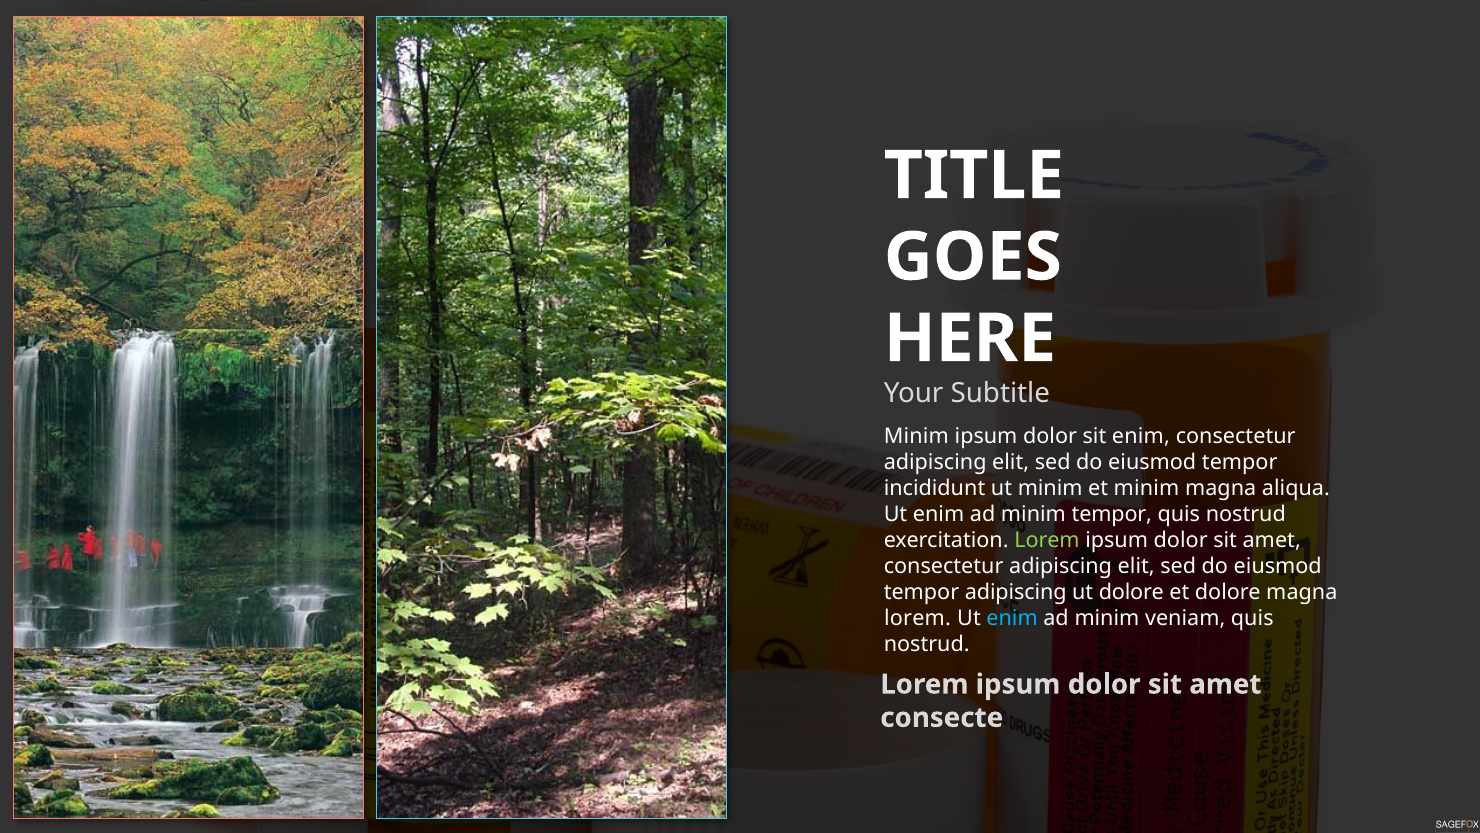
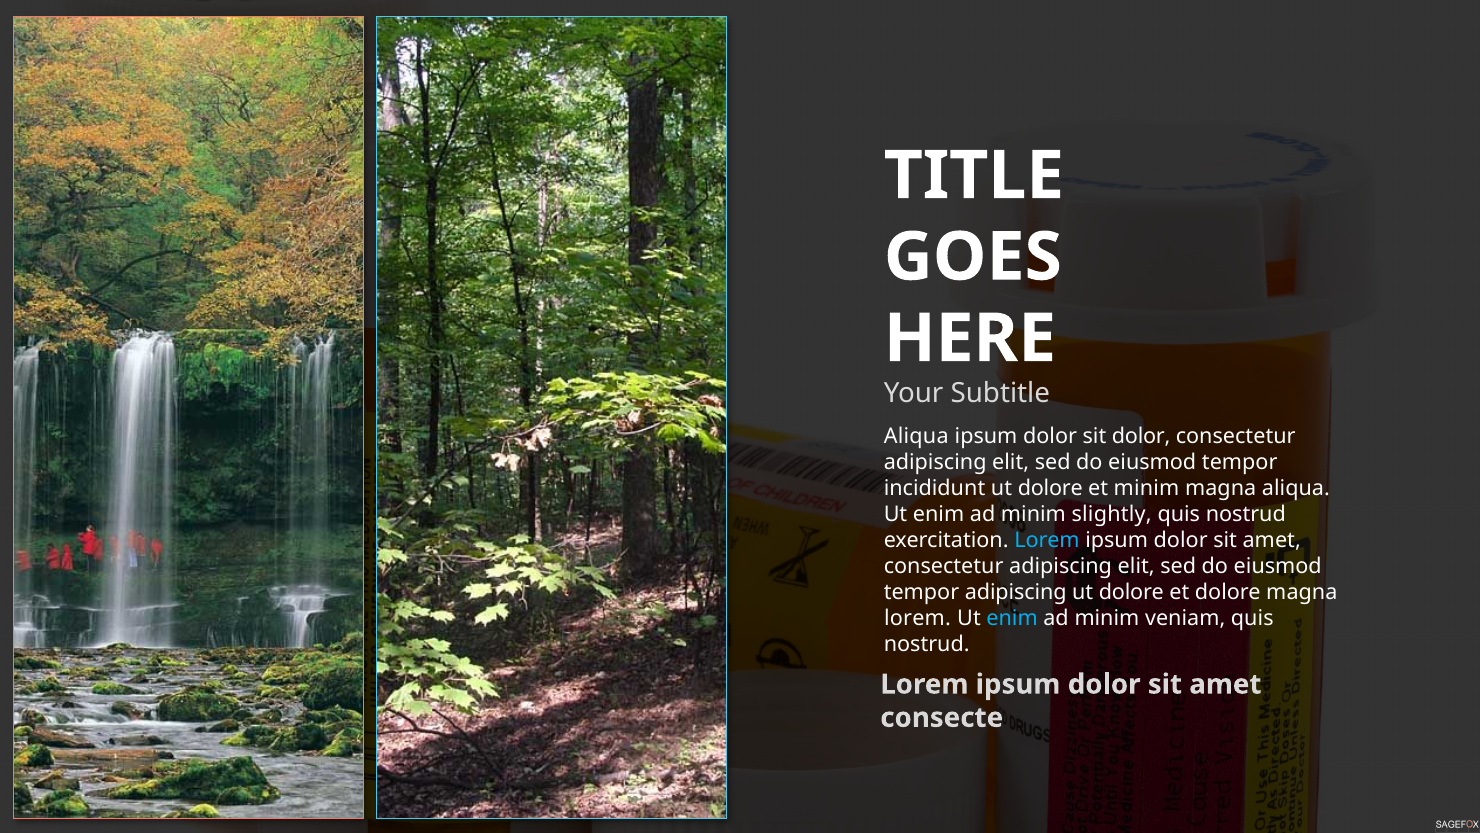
Minim: Minim -> Aliqua (916, 436)
sit enim: enim -> dolor (1141, 436)
incididunt ut minim: minim -> dolore (1050, 488)
minim tempor: tempor -> slightly (1112, 514)
Lorem colour: light green -> light blue (1047, 540)
